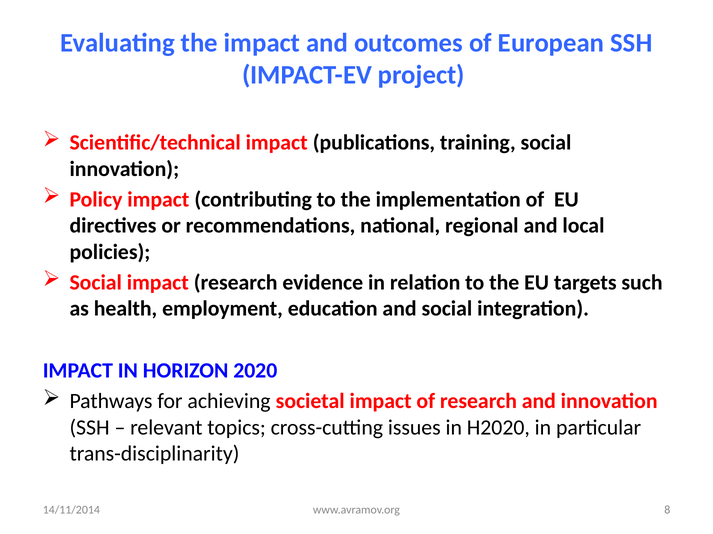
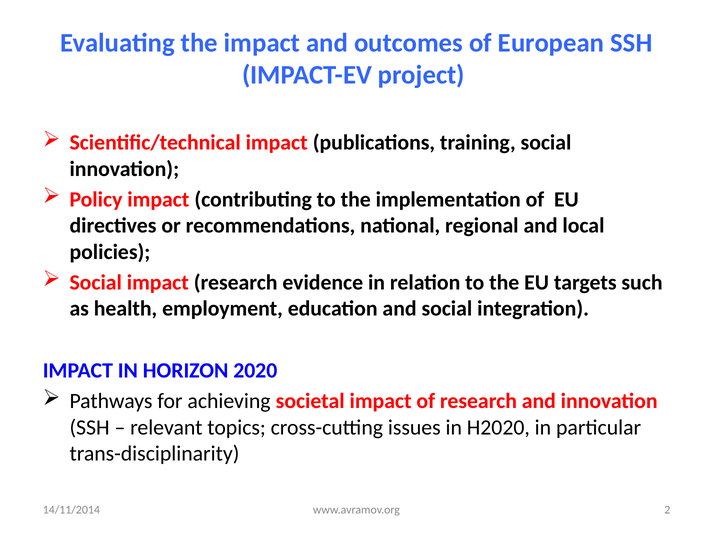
8: 8 -> 2 (667, 511)
